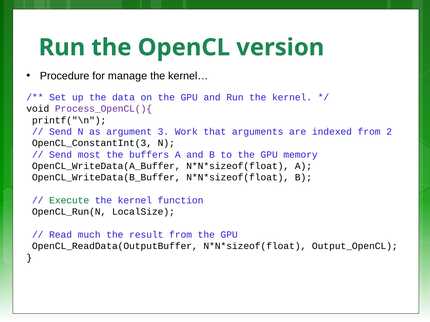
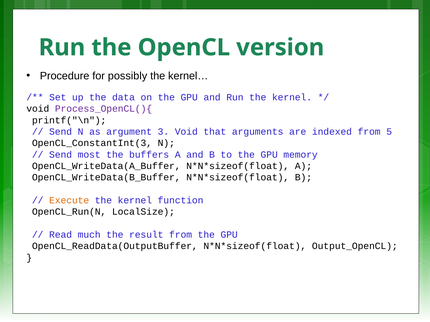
manage: manage -> possibly (128, 76)
3 Work: Work -> Void (186, 132)
2: 2 -> 5 (389, 132)
Execute colour: green -> orange (69, 201)
